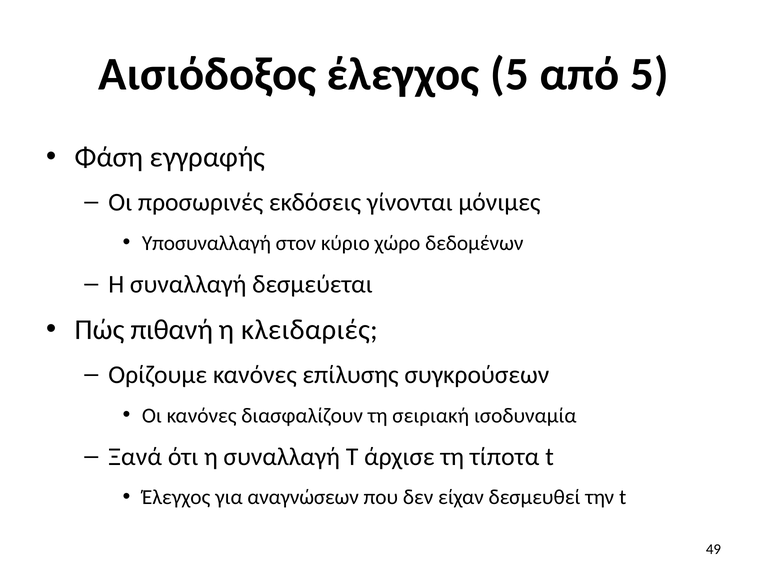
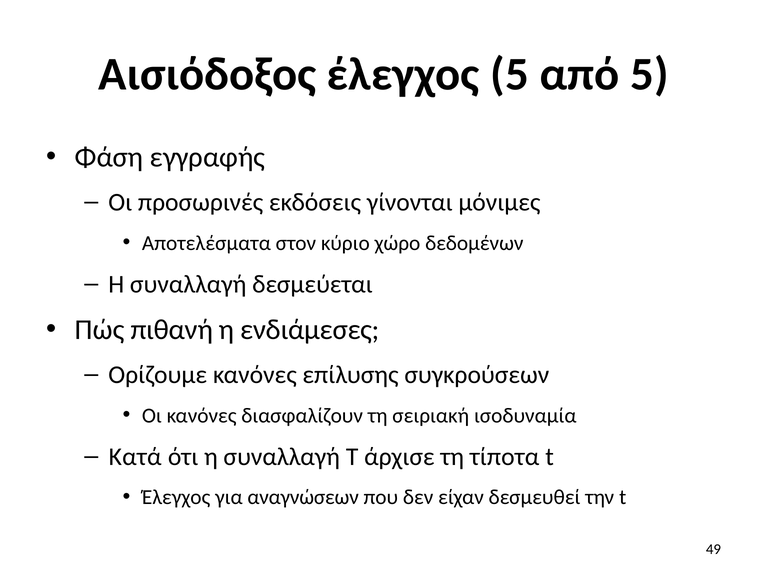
Υποσυναλλαγή: Υποσυναλλαγή -> Αποτελέσματα (206, 243)
κλειδαριές: κλειδαριές -> ενδιάμεσες (310, 330)
Ξανά: Ξανά -> Κατά (135, 457)
